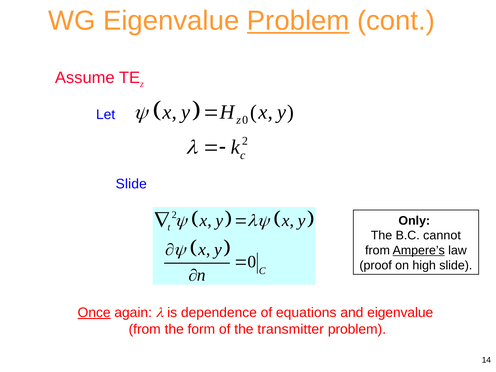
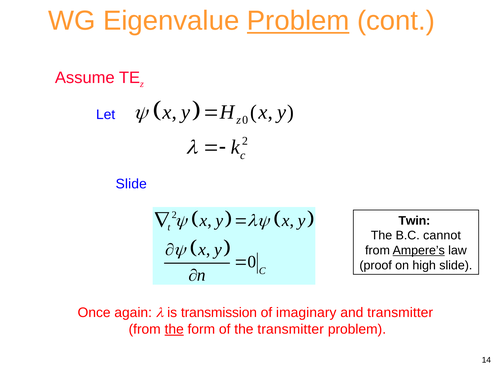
Only: Only -> Twin (414, 221)
Once underline: present -> none (94, 313)
dependence: dependence -> transmission (219, 313)
equations: equations -> imaginary (306, 313)
and eigenvalue: eigenvalue -> transmitter (400, 313)
the underline: none -> present (174, 329)
